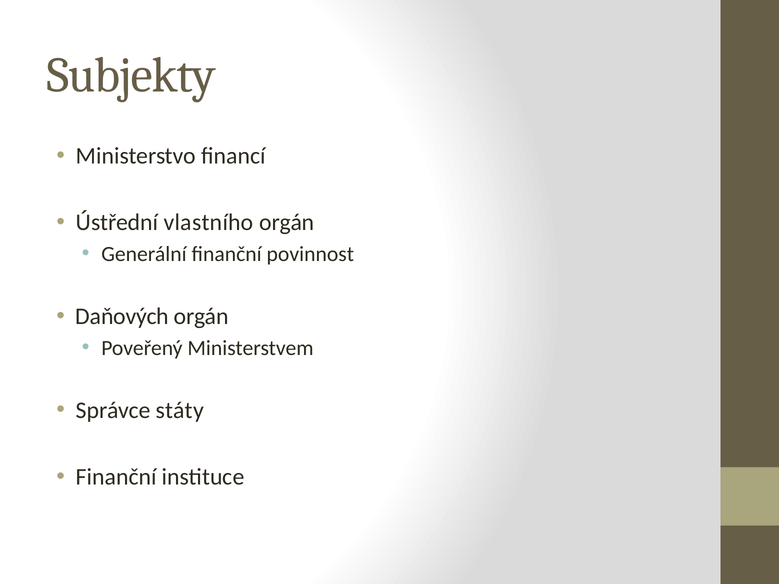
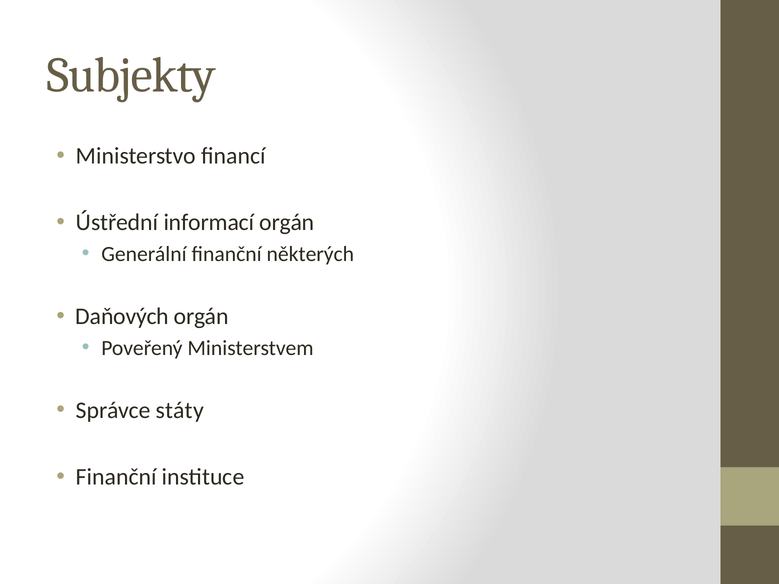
vlastního: vlastního -> informací (209, 223)
povinnost: povinnost -> některých (310, 254)
